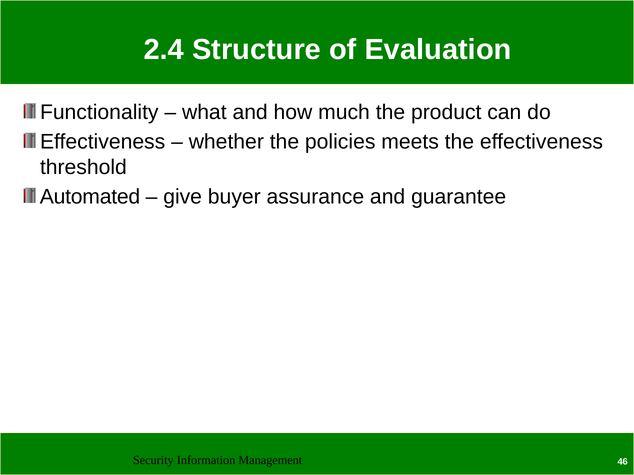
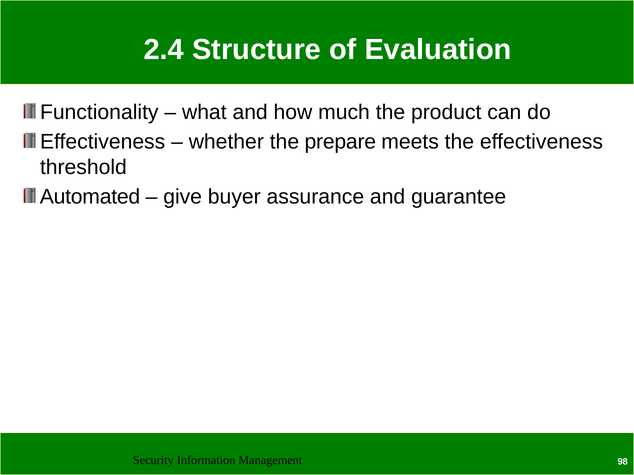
policies: policies -> prepare (340, 142)
46: 46 -> 98 (623, 462)
